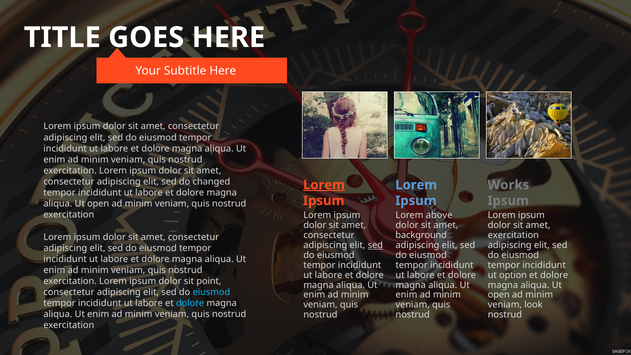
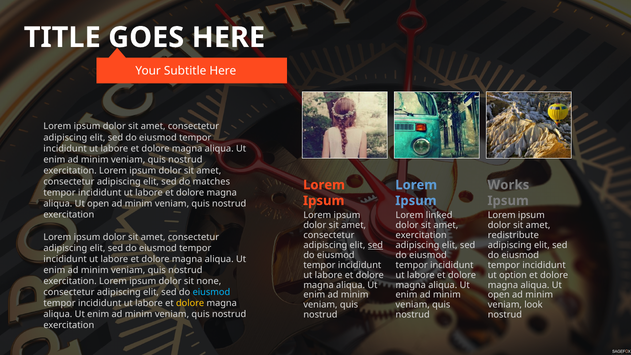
changed: changed -> matches (211, 182)
Lorem underline: present -> none (324, 185)
above: above -> linked (439, 215)
background: background -> exercitation (421, 235)
exercitation: exercitation -> redistribute (513, 235)
point: point -> none (209, 281)
dolore colour: light blue -> yellow (190, 303)
